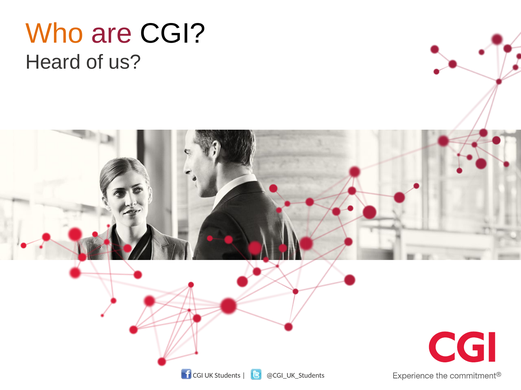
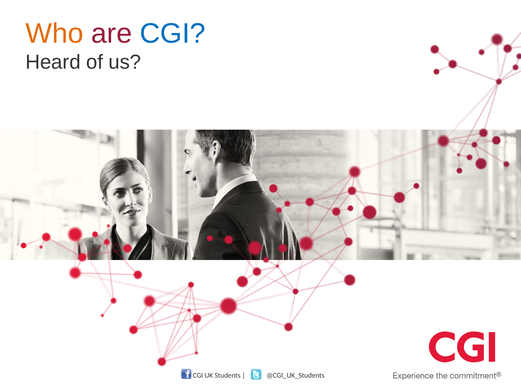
CGI colour: black -> blue (173, 34)
